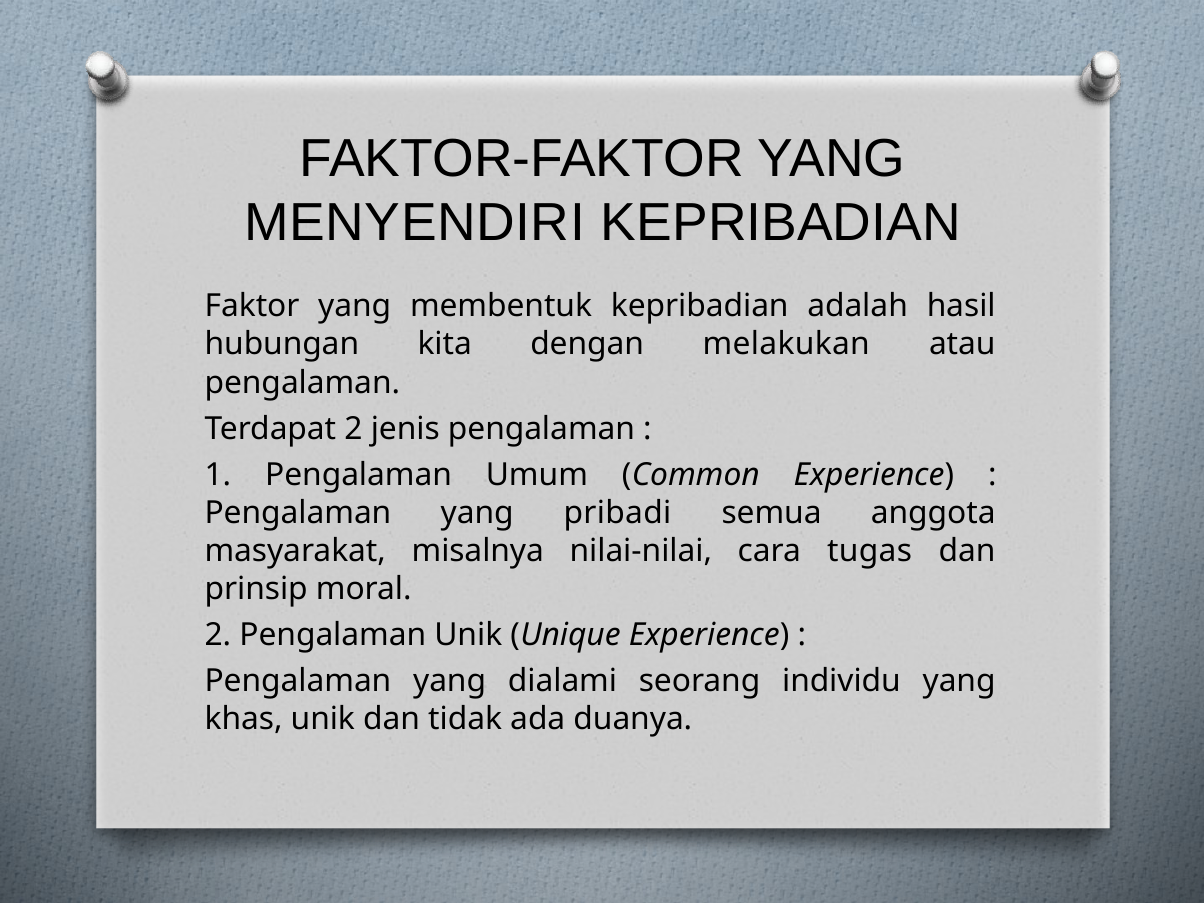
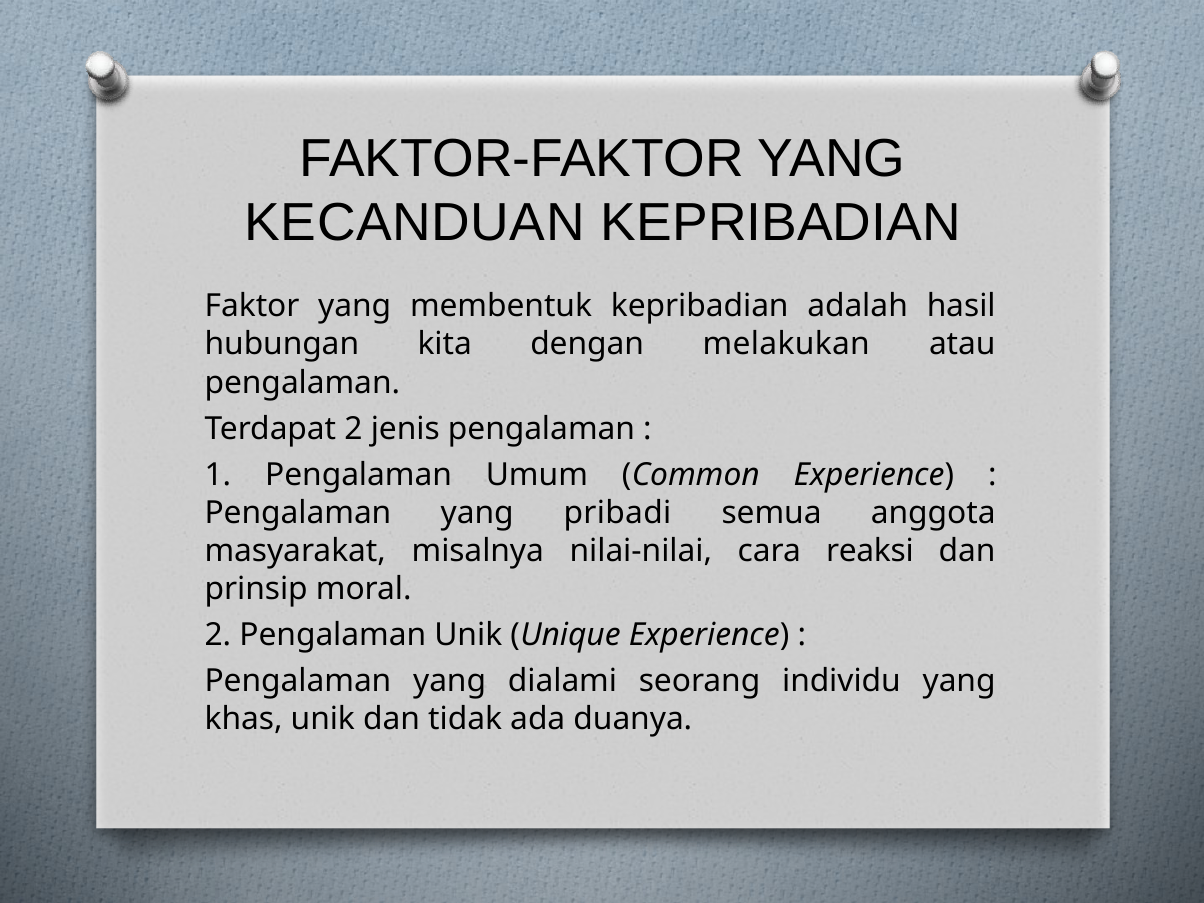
MENYENDIRI: MENYENDIRI -> KECANDUAN (415, 223)
tugas: tugas -> reaksi (870, 551)
